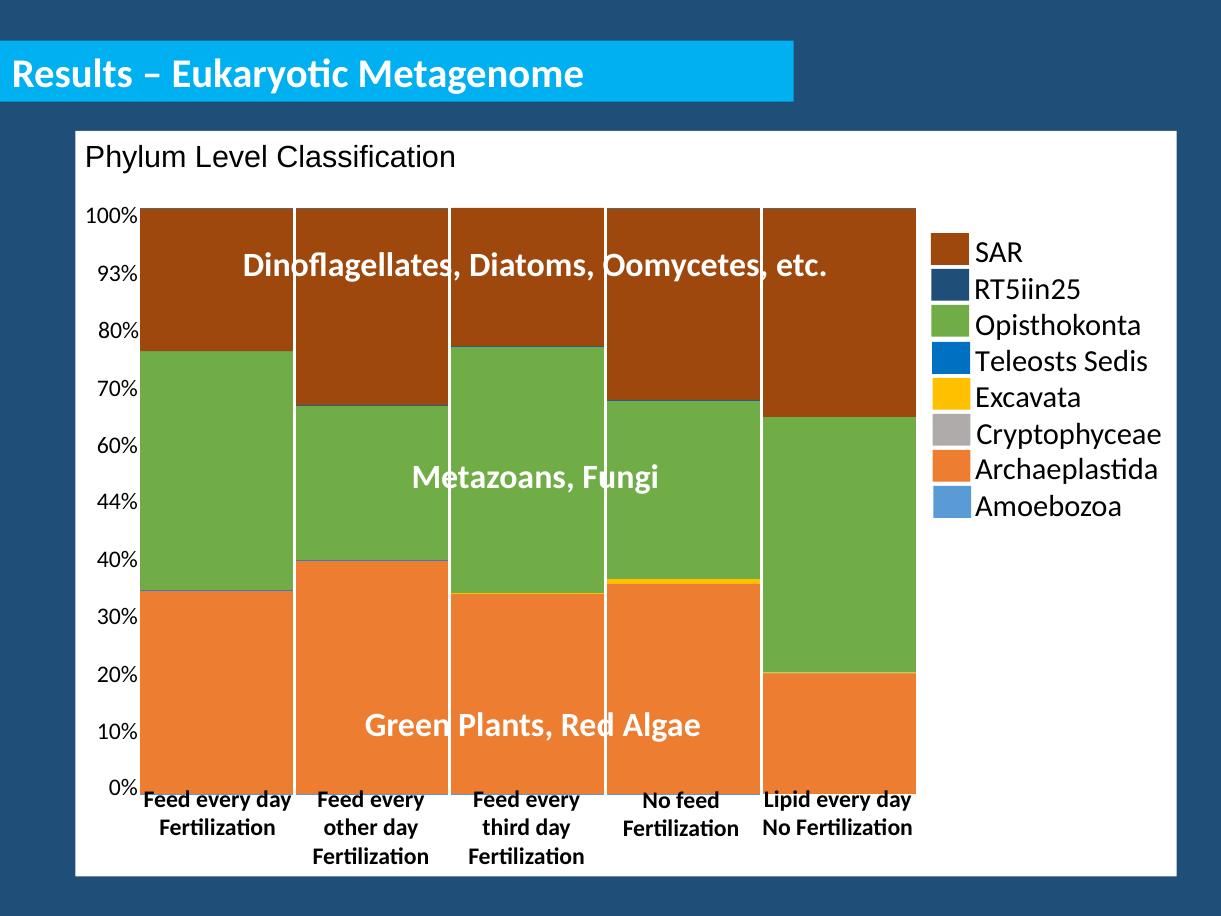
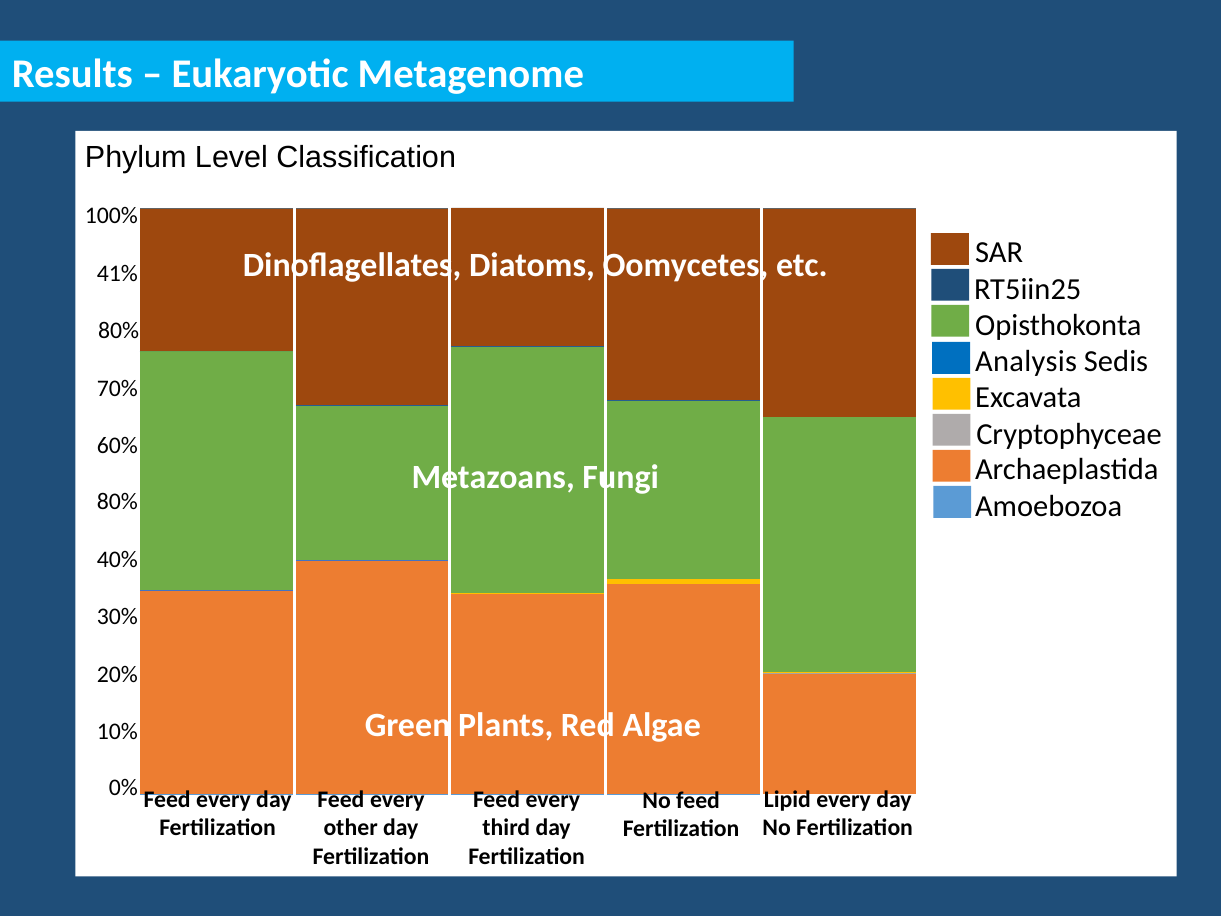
93%: 93% -> 41% (117, 273)
Teleosts: Teleosts -> Analysis (1026, 361)
44%: 44% -> 80% (117, 502)
